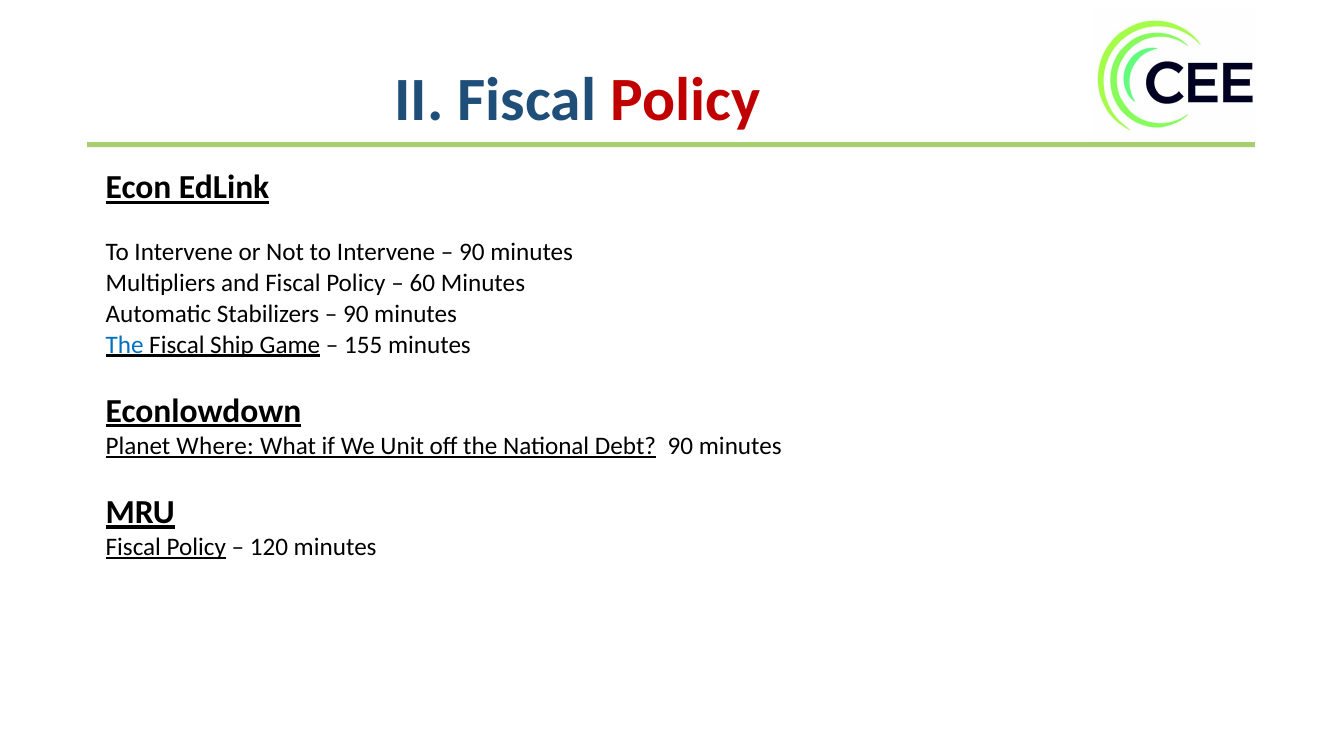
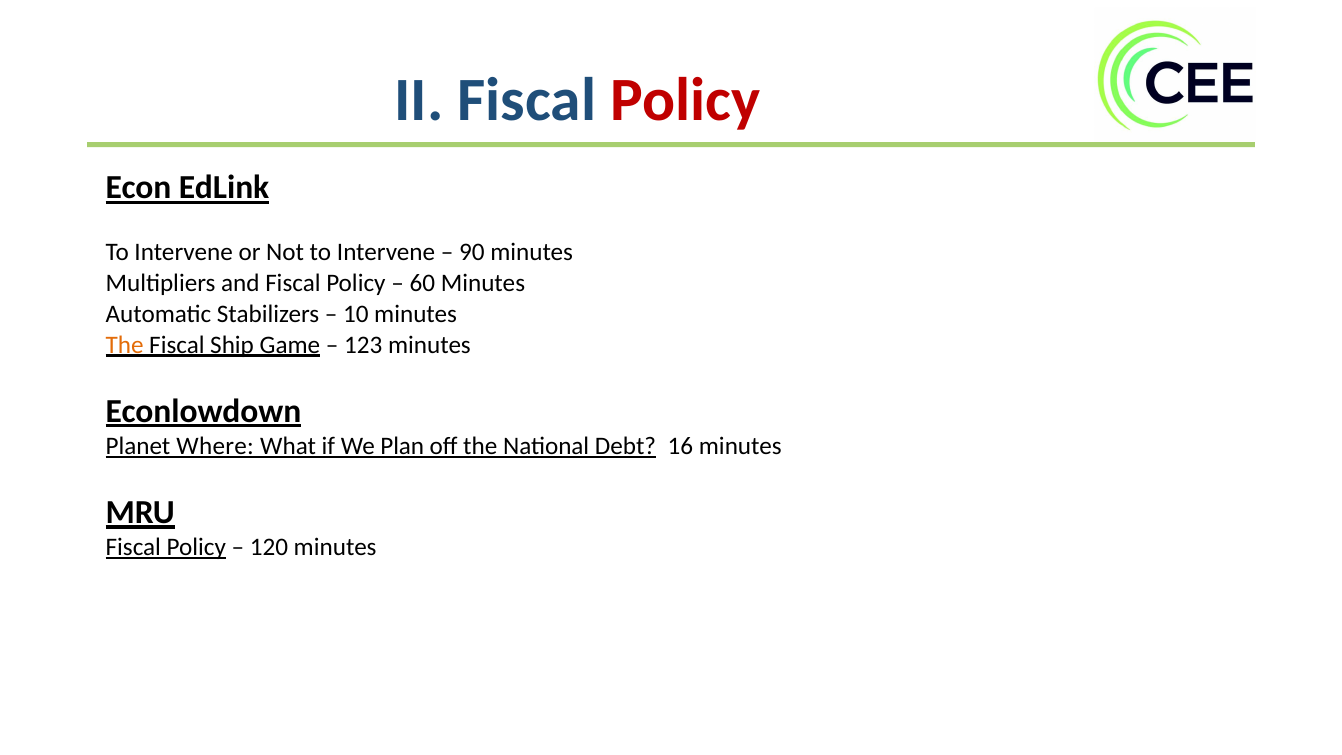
90: 90 -> 10 (356, 314)
The colour: blue -> orange (125, 345)
155: 155 -> 123 (363, 345)
Unit: Unit -> Plan (402, 446)
Debt 90: 90 -> 16 (680, 446)
